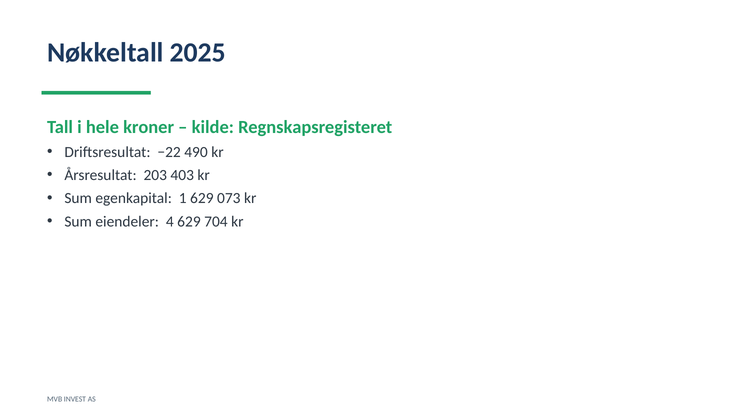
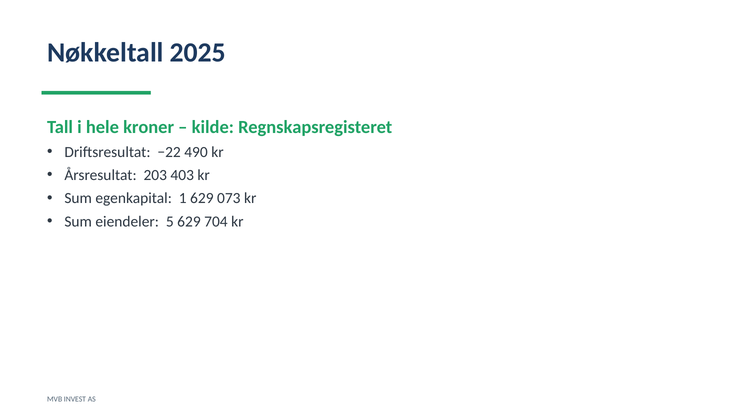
4: 4 -> 5 (170, 222)
